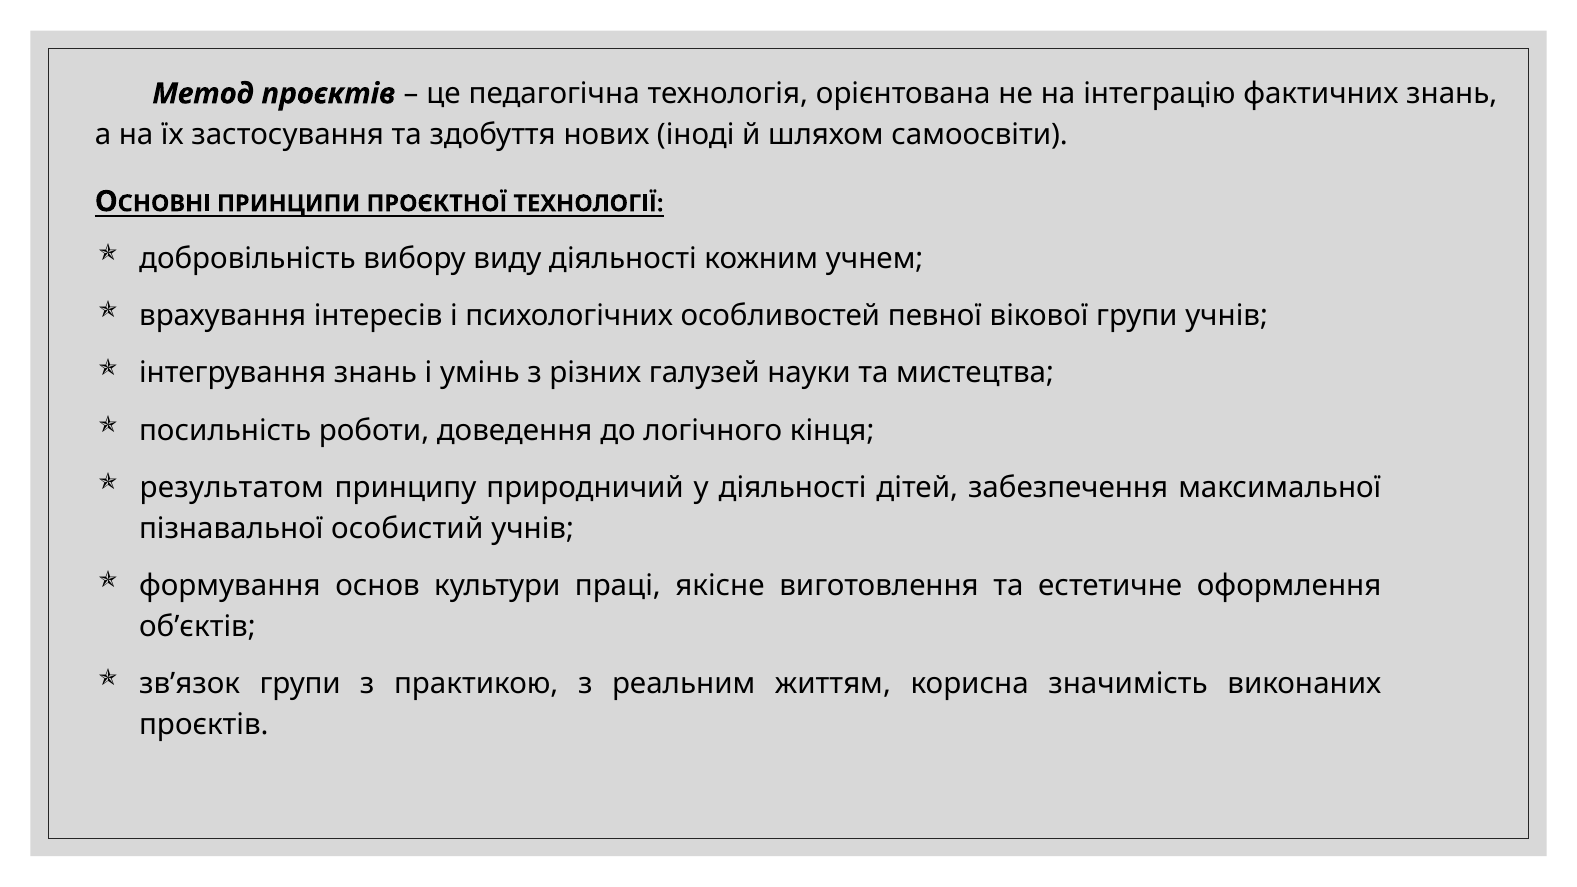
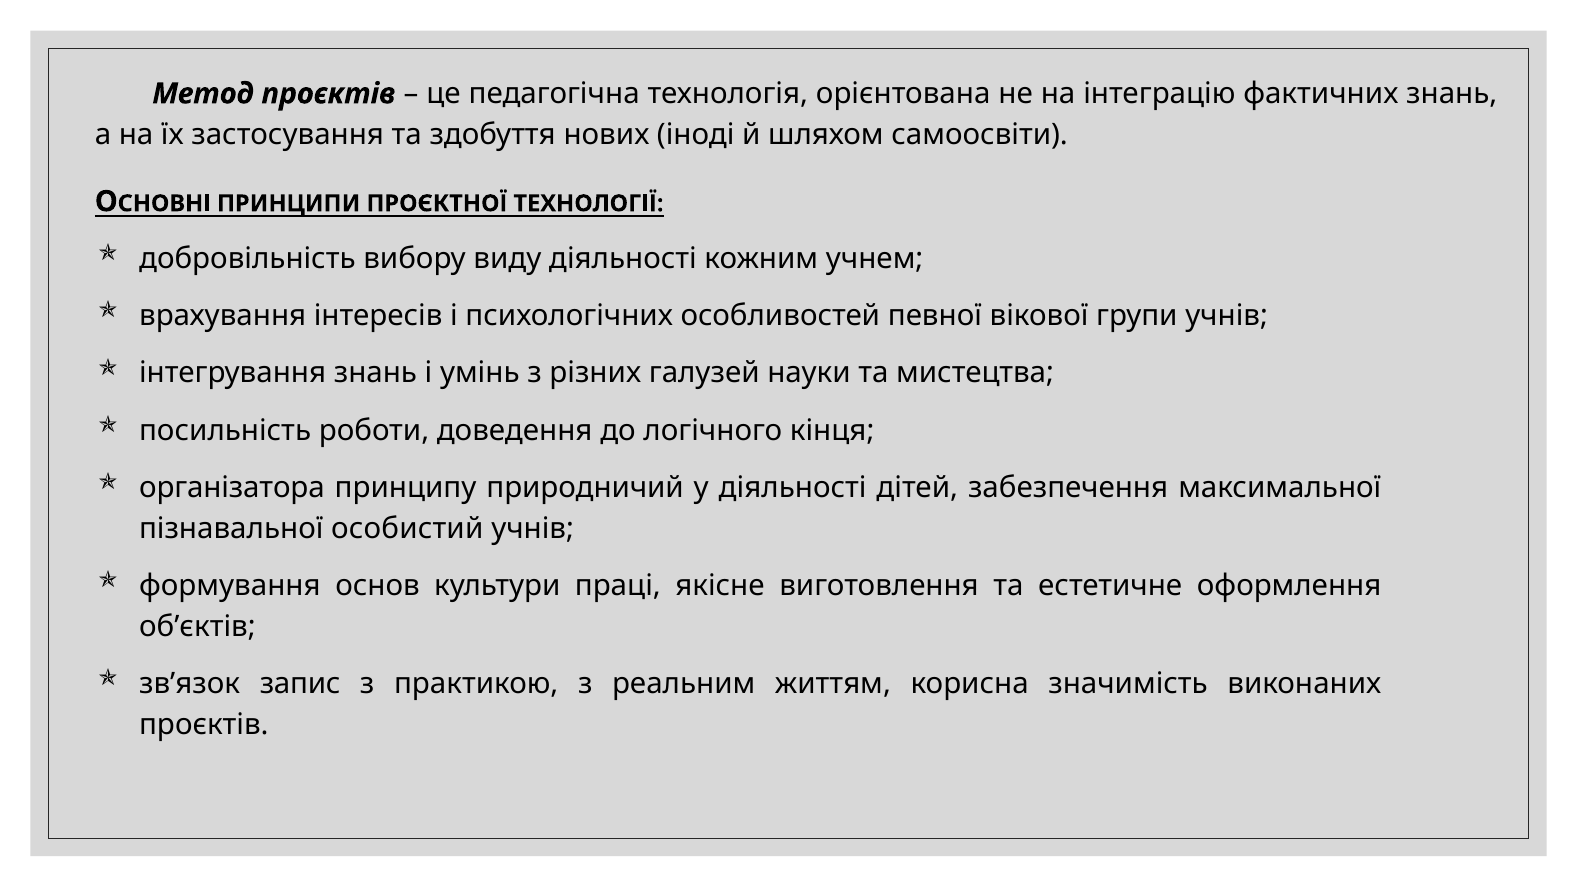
результатом: результатом -> організатора (232, 488)
зв’язок групи: групи -> запис (300, 684)
